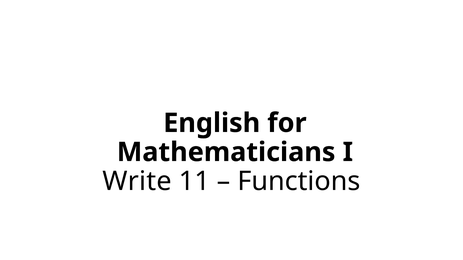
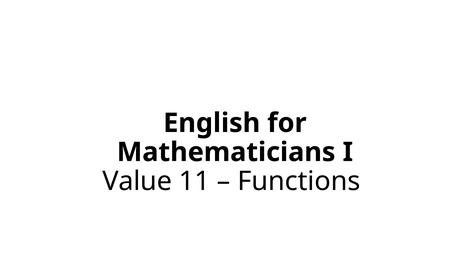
Write: Write -> Value (137, 182)
